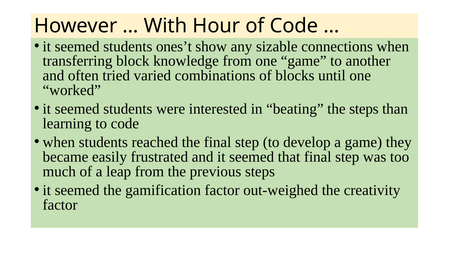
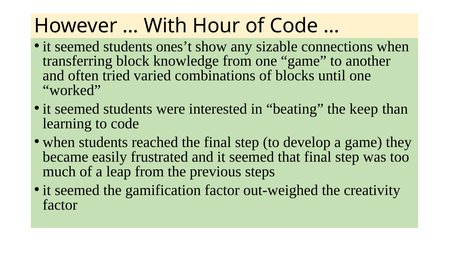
the steps: steps -> keep (364, 109)
